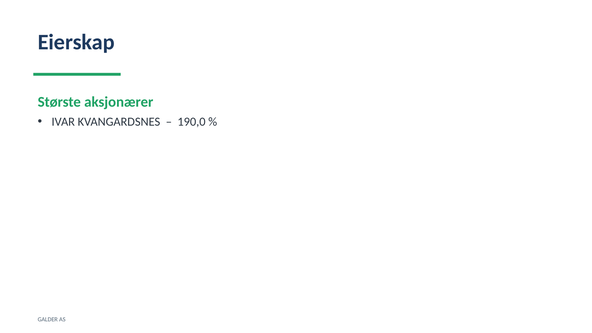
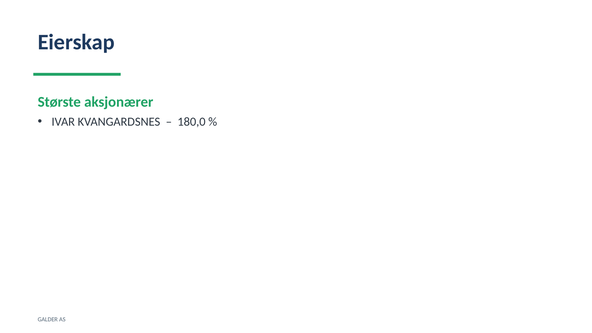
190,0: 190,0 -> 180,0 (191, 122)
